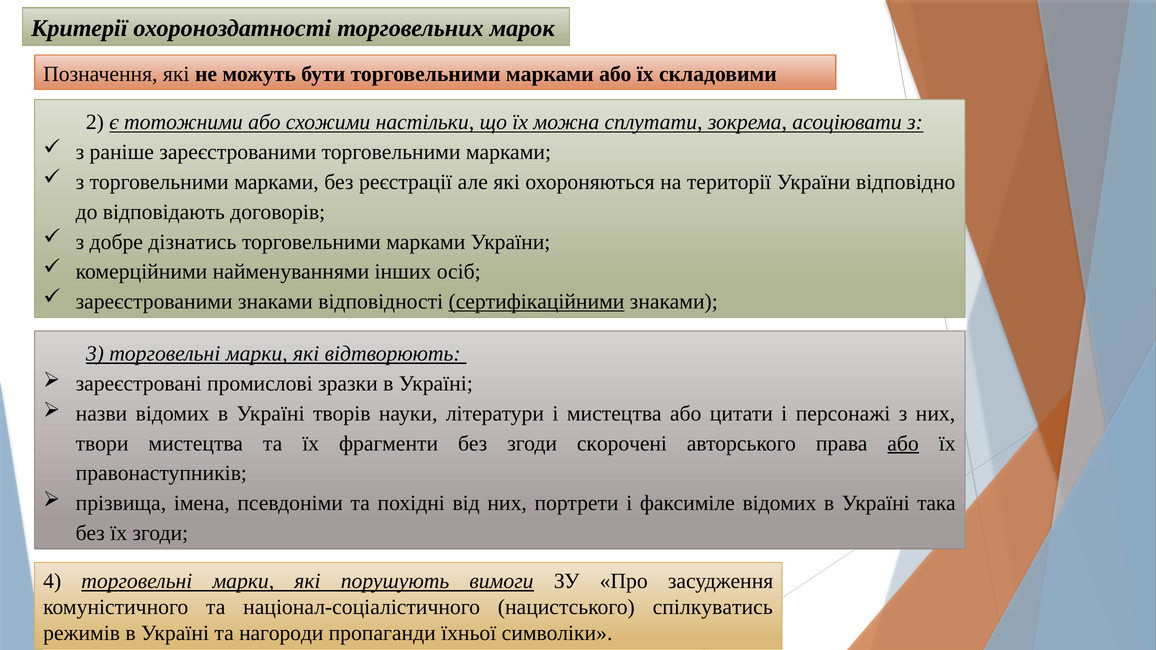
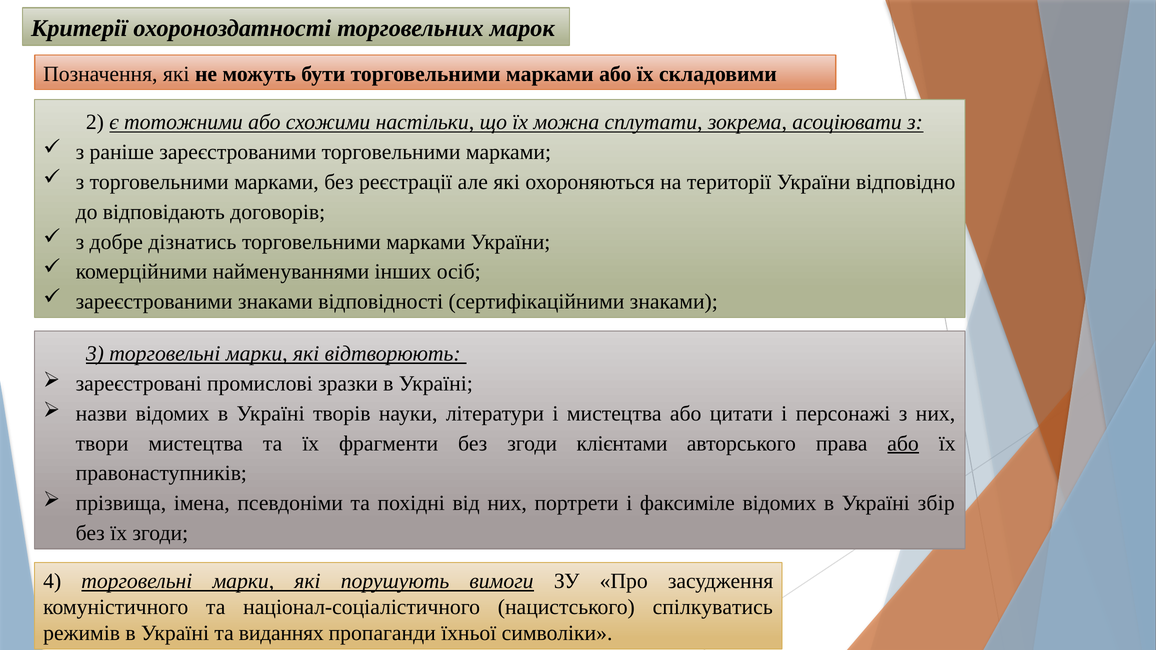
сертифікаційними underline: present -> none (536, 302)
скорочені: скорочені -> клієнтами (622, 444)
така: така -> збір (936, 503)
нагороди: нагороди -> виданнях (281, 633)
